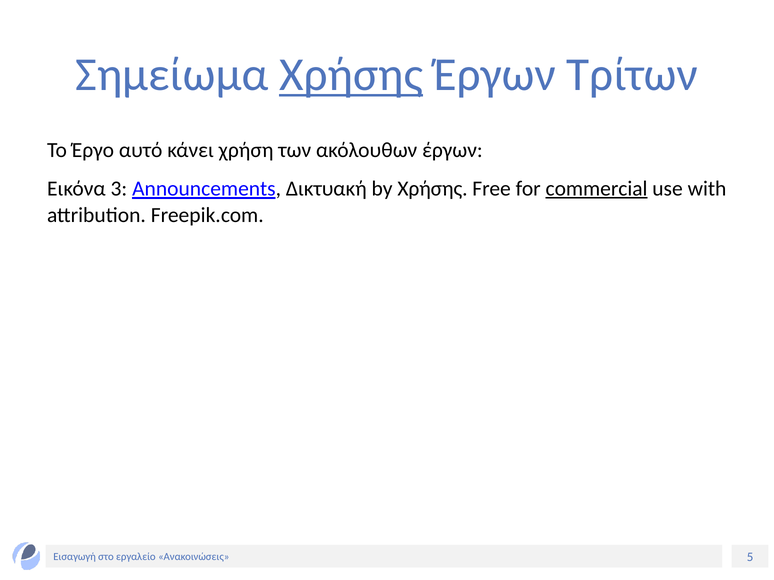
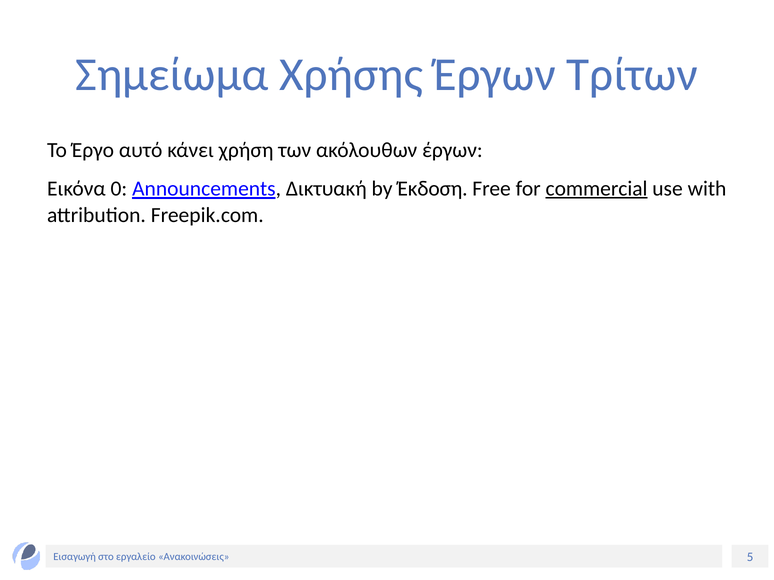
Χρήσης underline: present -> none (351, 75)
3: 3 -> 0 (119, 189)
by Χρήσης: Χρήσης -> Έκδοση (433, 189)
